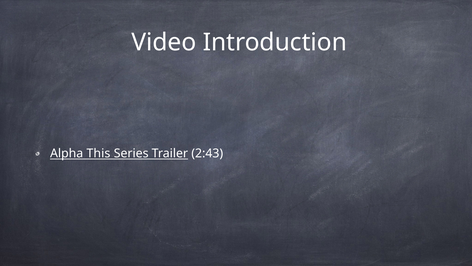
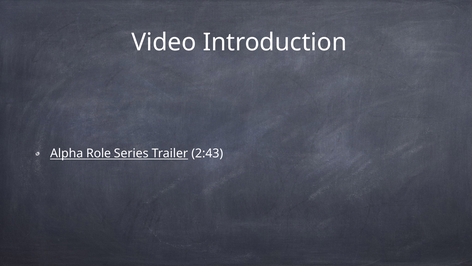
This: This -> Role (99, 153)
